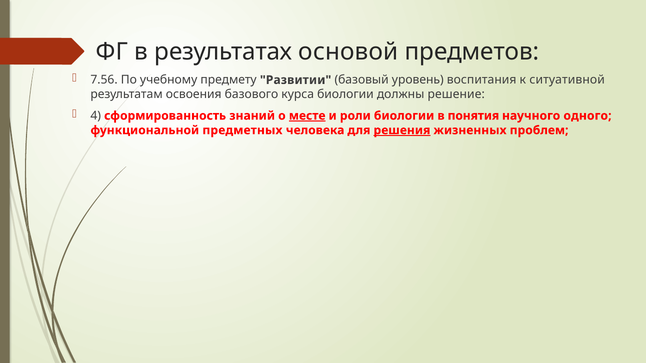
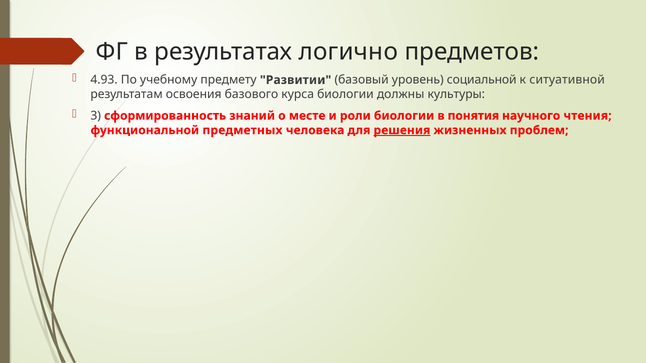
основой: основой -> логично (348, 52)
7.56: 7.56 -> 4.93 (104, 80)
воспитания: воспитания -> социальной (482, 80)
решение: решение -> культуры (456, 95)
4: 4 -> 3 (96, 116)
месте underline: present -> none (307, 116)
одного: одного -> чтения (588, 116)
